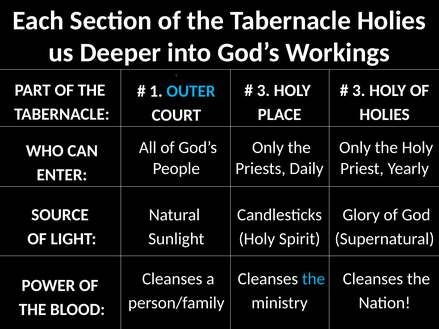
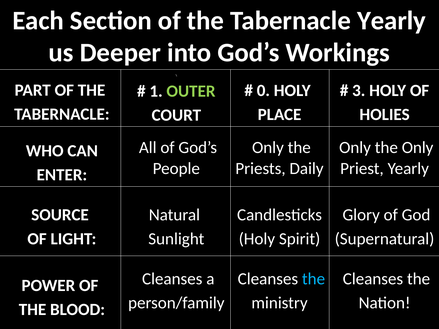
Tabernacle Holies: Holies -> Yearly (392, 21)
3: 3 -> 0 (263, 91)
OUTER colour: light blue -> light green (191, 91)
the Holy: Holy -> Only (418, 148)
